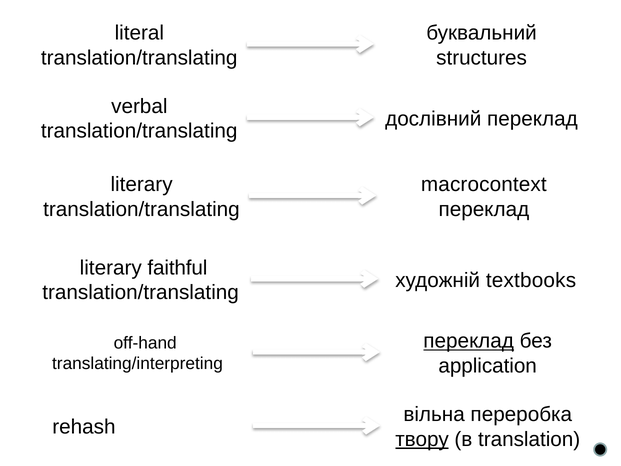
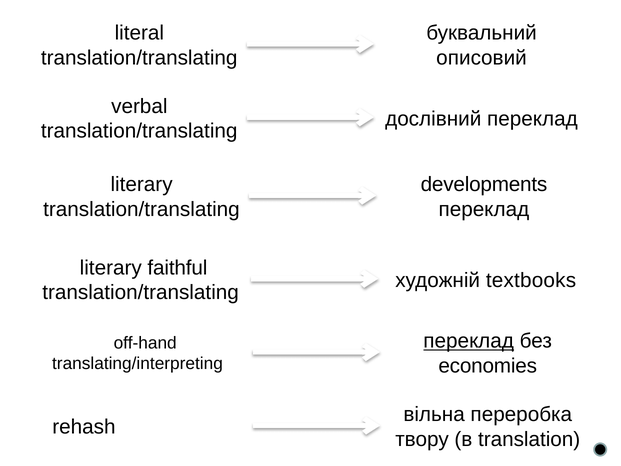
structures: structures -> описовий (482, 58)
macrocontext: macrocontext -> developments (484, 184)
application: application -> economies (488, 366)
твору underline: present -> none (422, 439)
